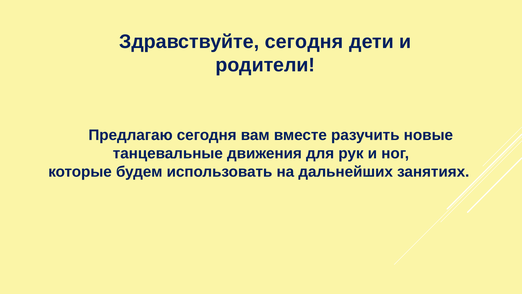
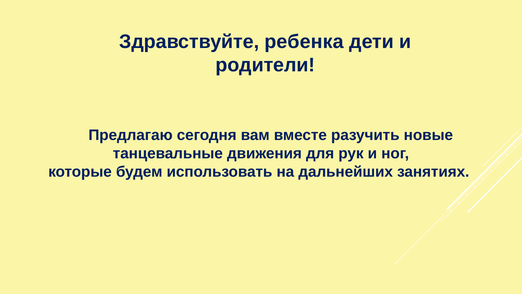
Здравствуйте сегодня: сегодня -> ребенка (304, 42)
